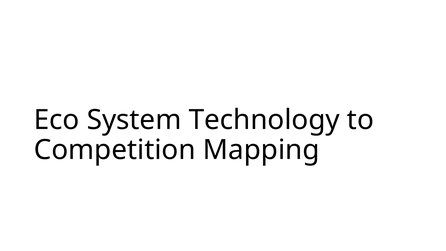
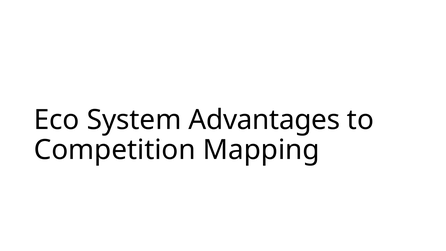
Technology: Technology -> Advantages (264, 120)
